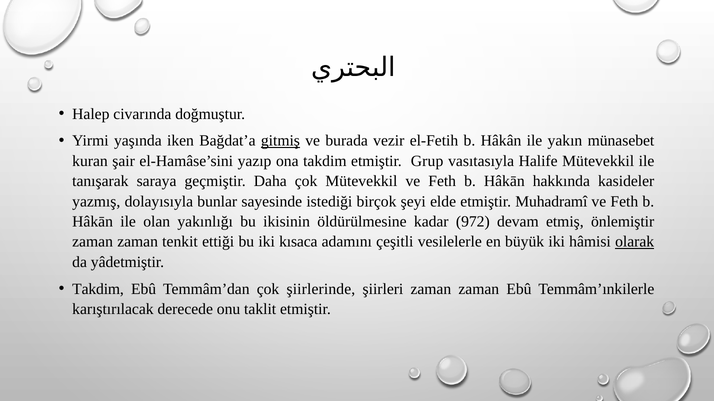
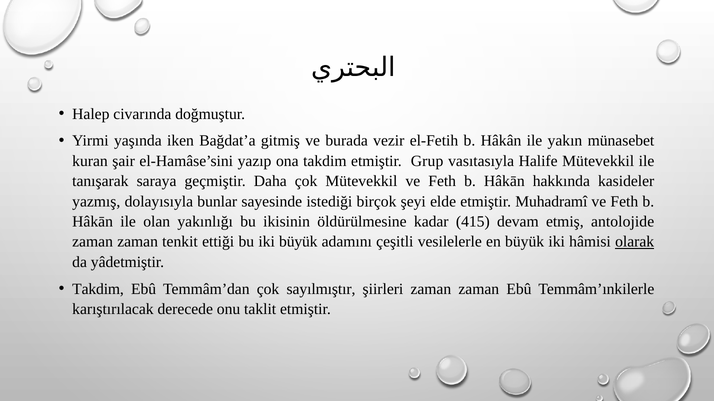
gitmiş underline: present -> none (280, 141)
972: 972 -> 415 (473, 222)
önlemiştir: önlemiştir -> antolojide (623, 222)
iki kısaca: kısaca -> büyük (298, 242)
şiirlerinde: şiirlerinde -> sayılmıştır (321, 289)
